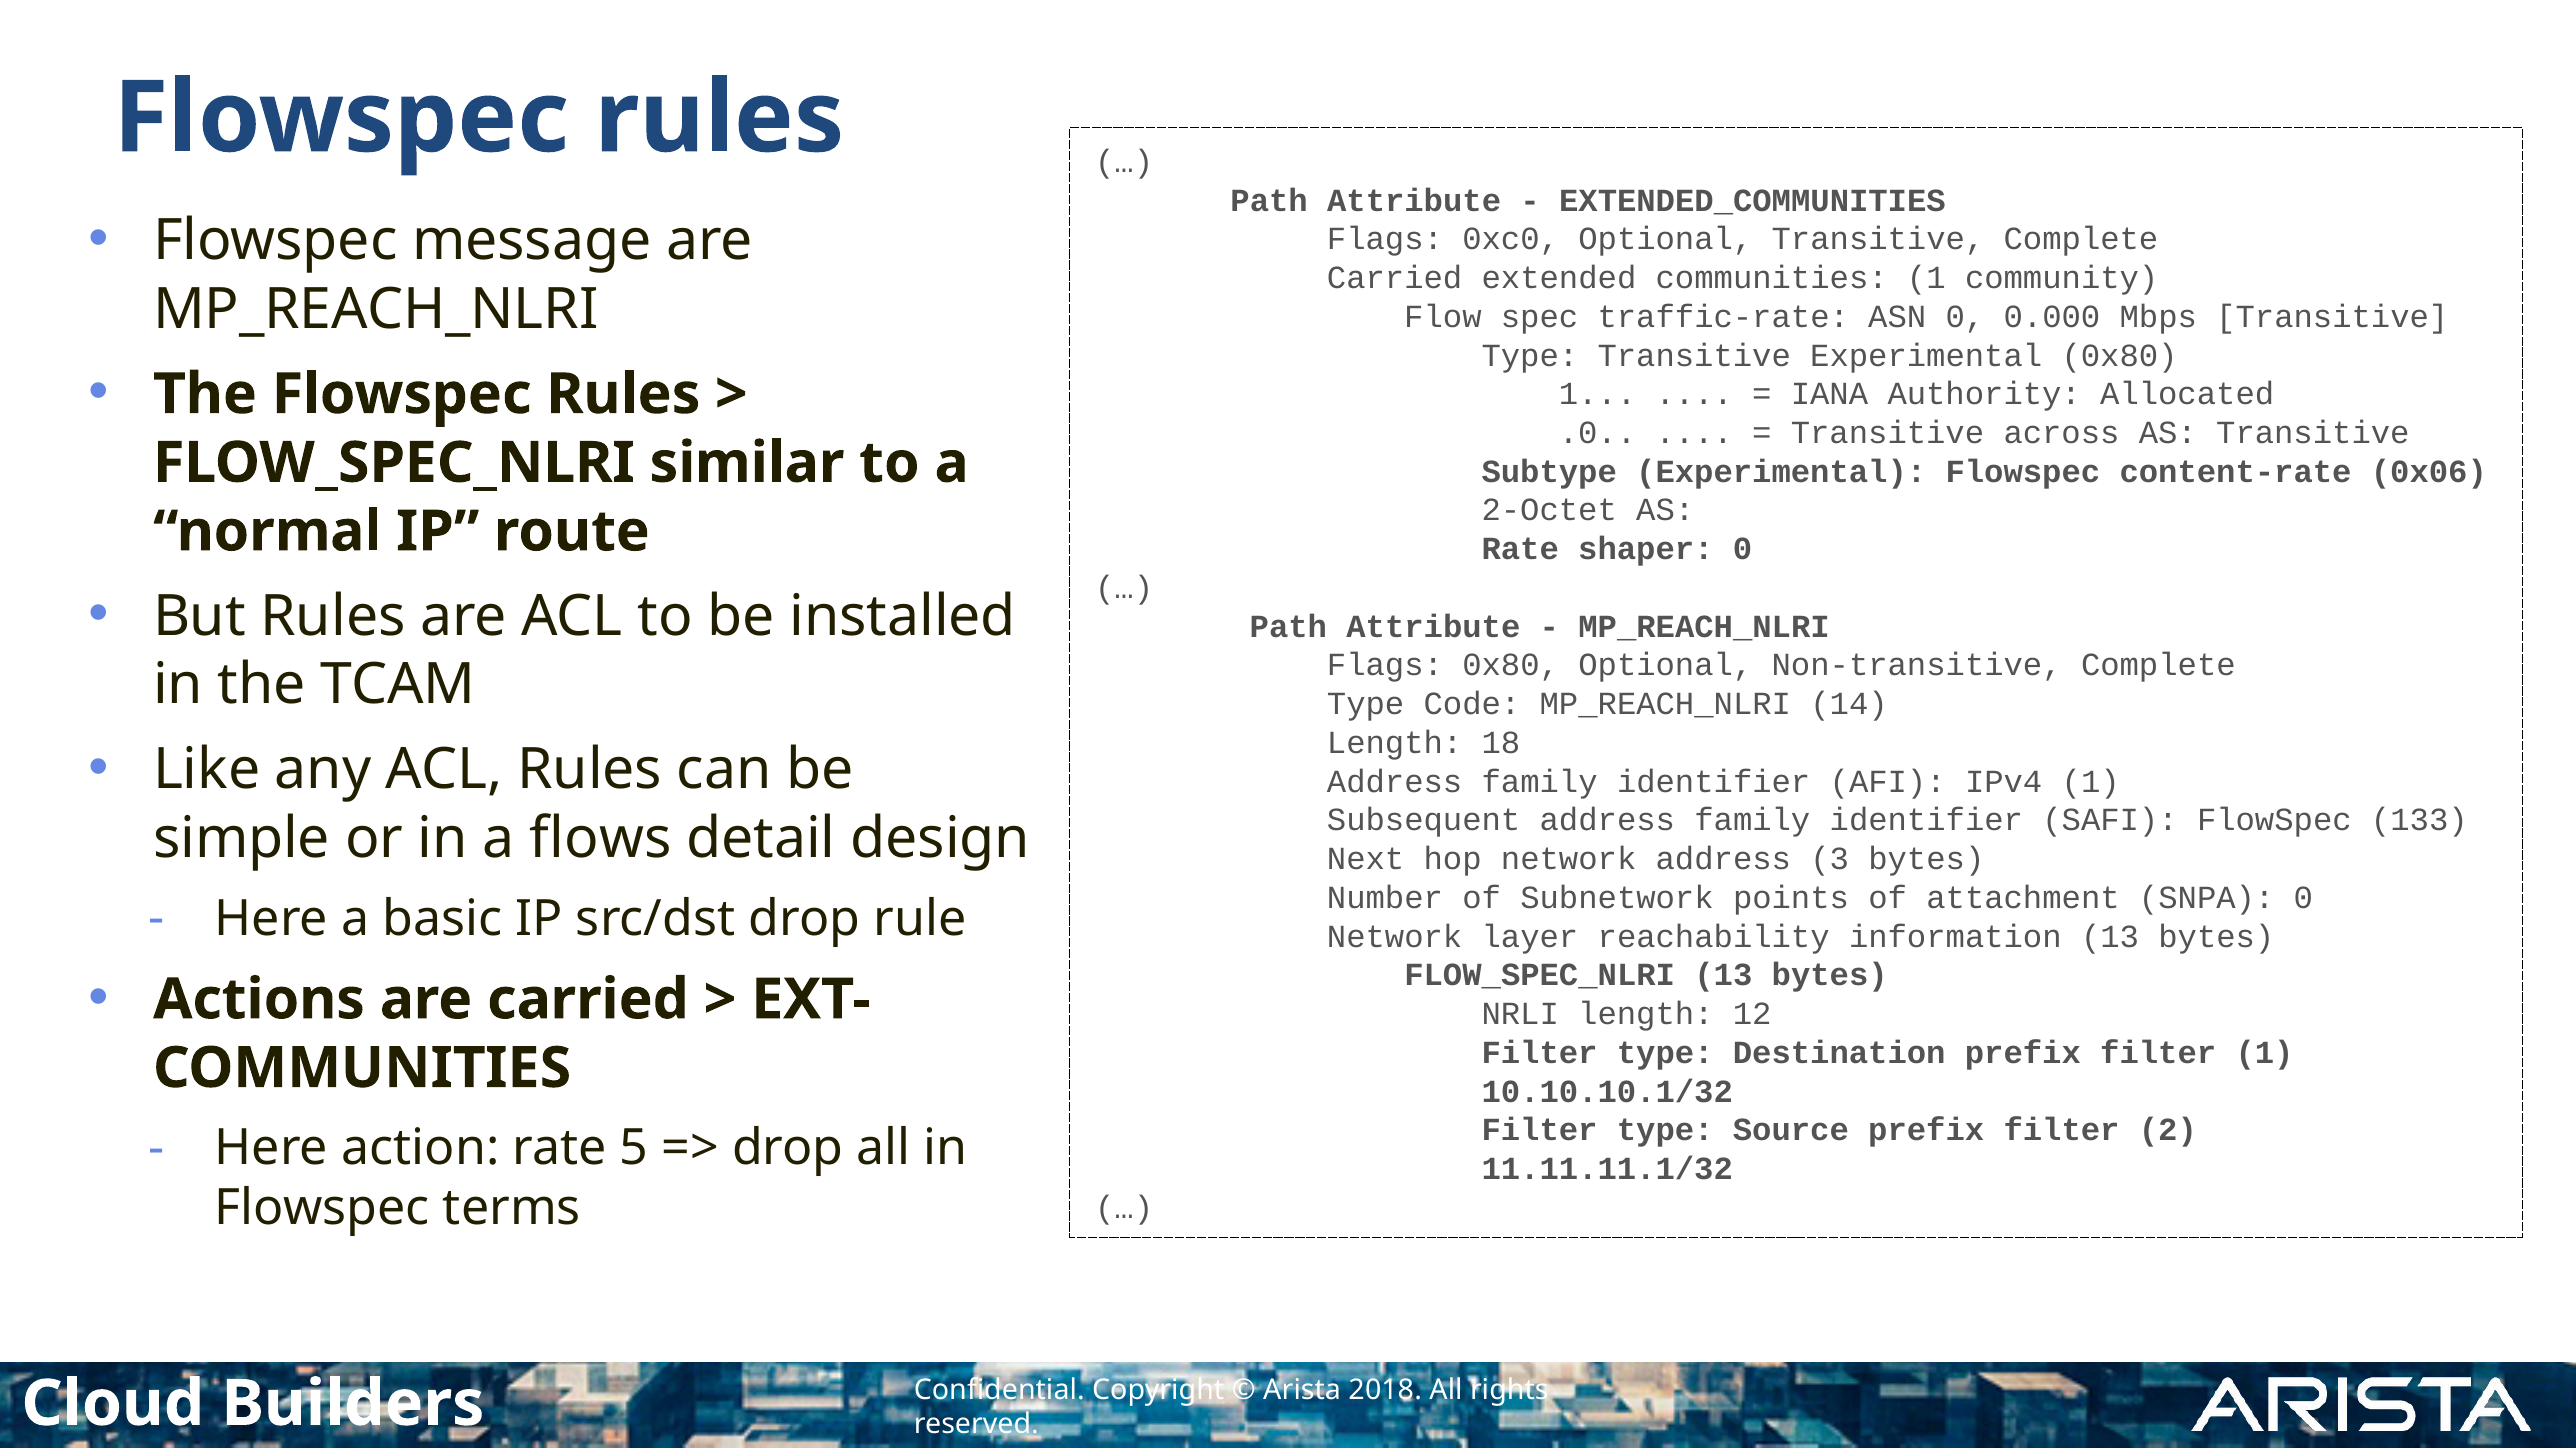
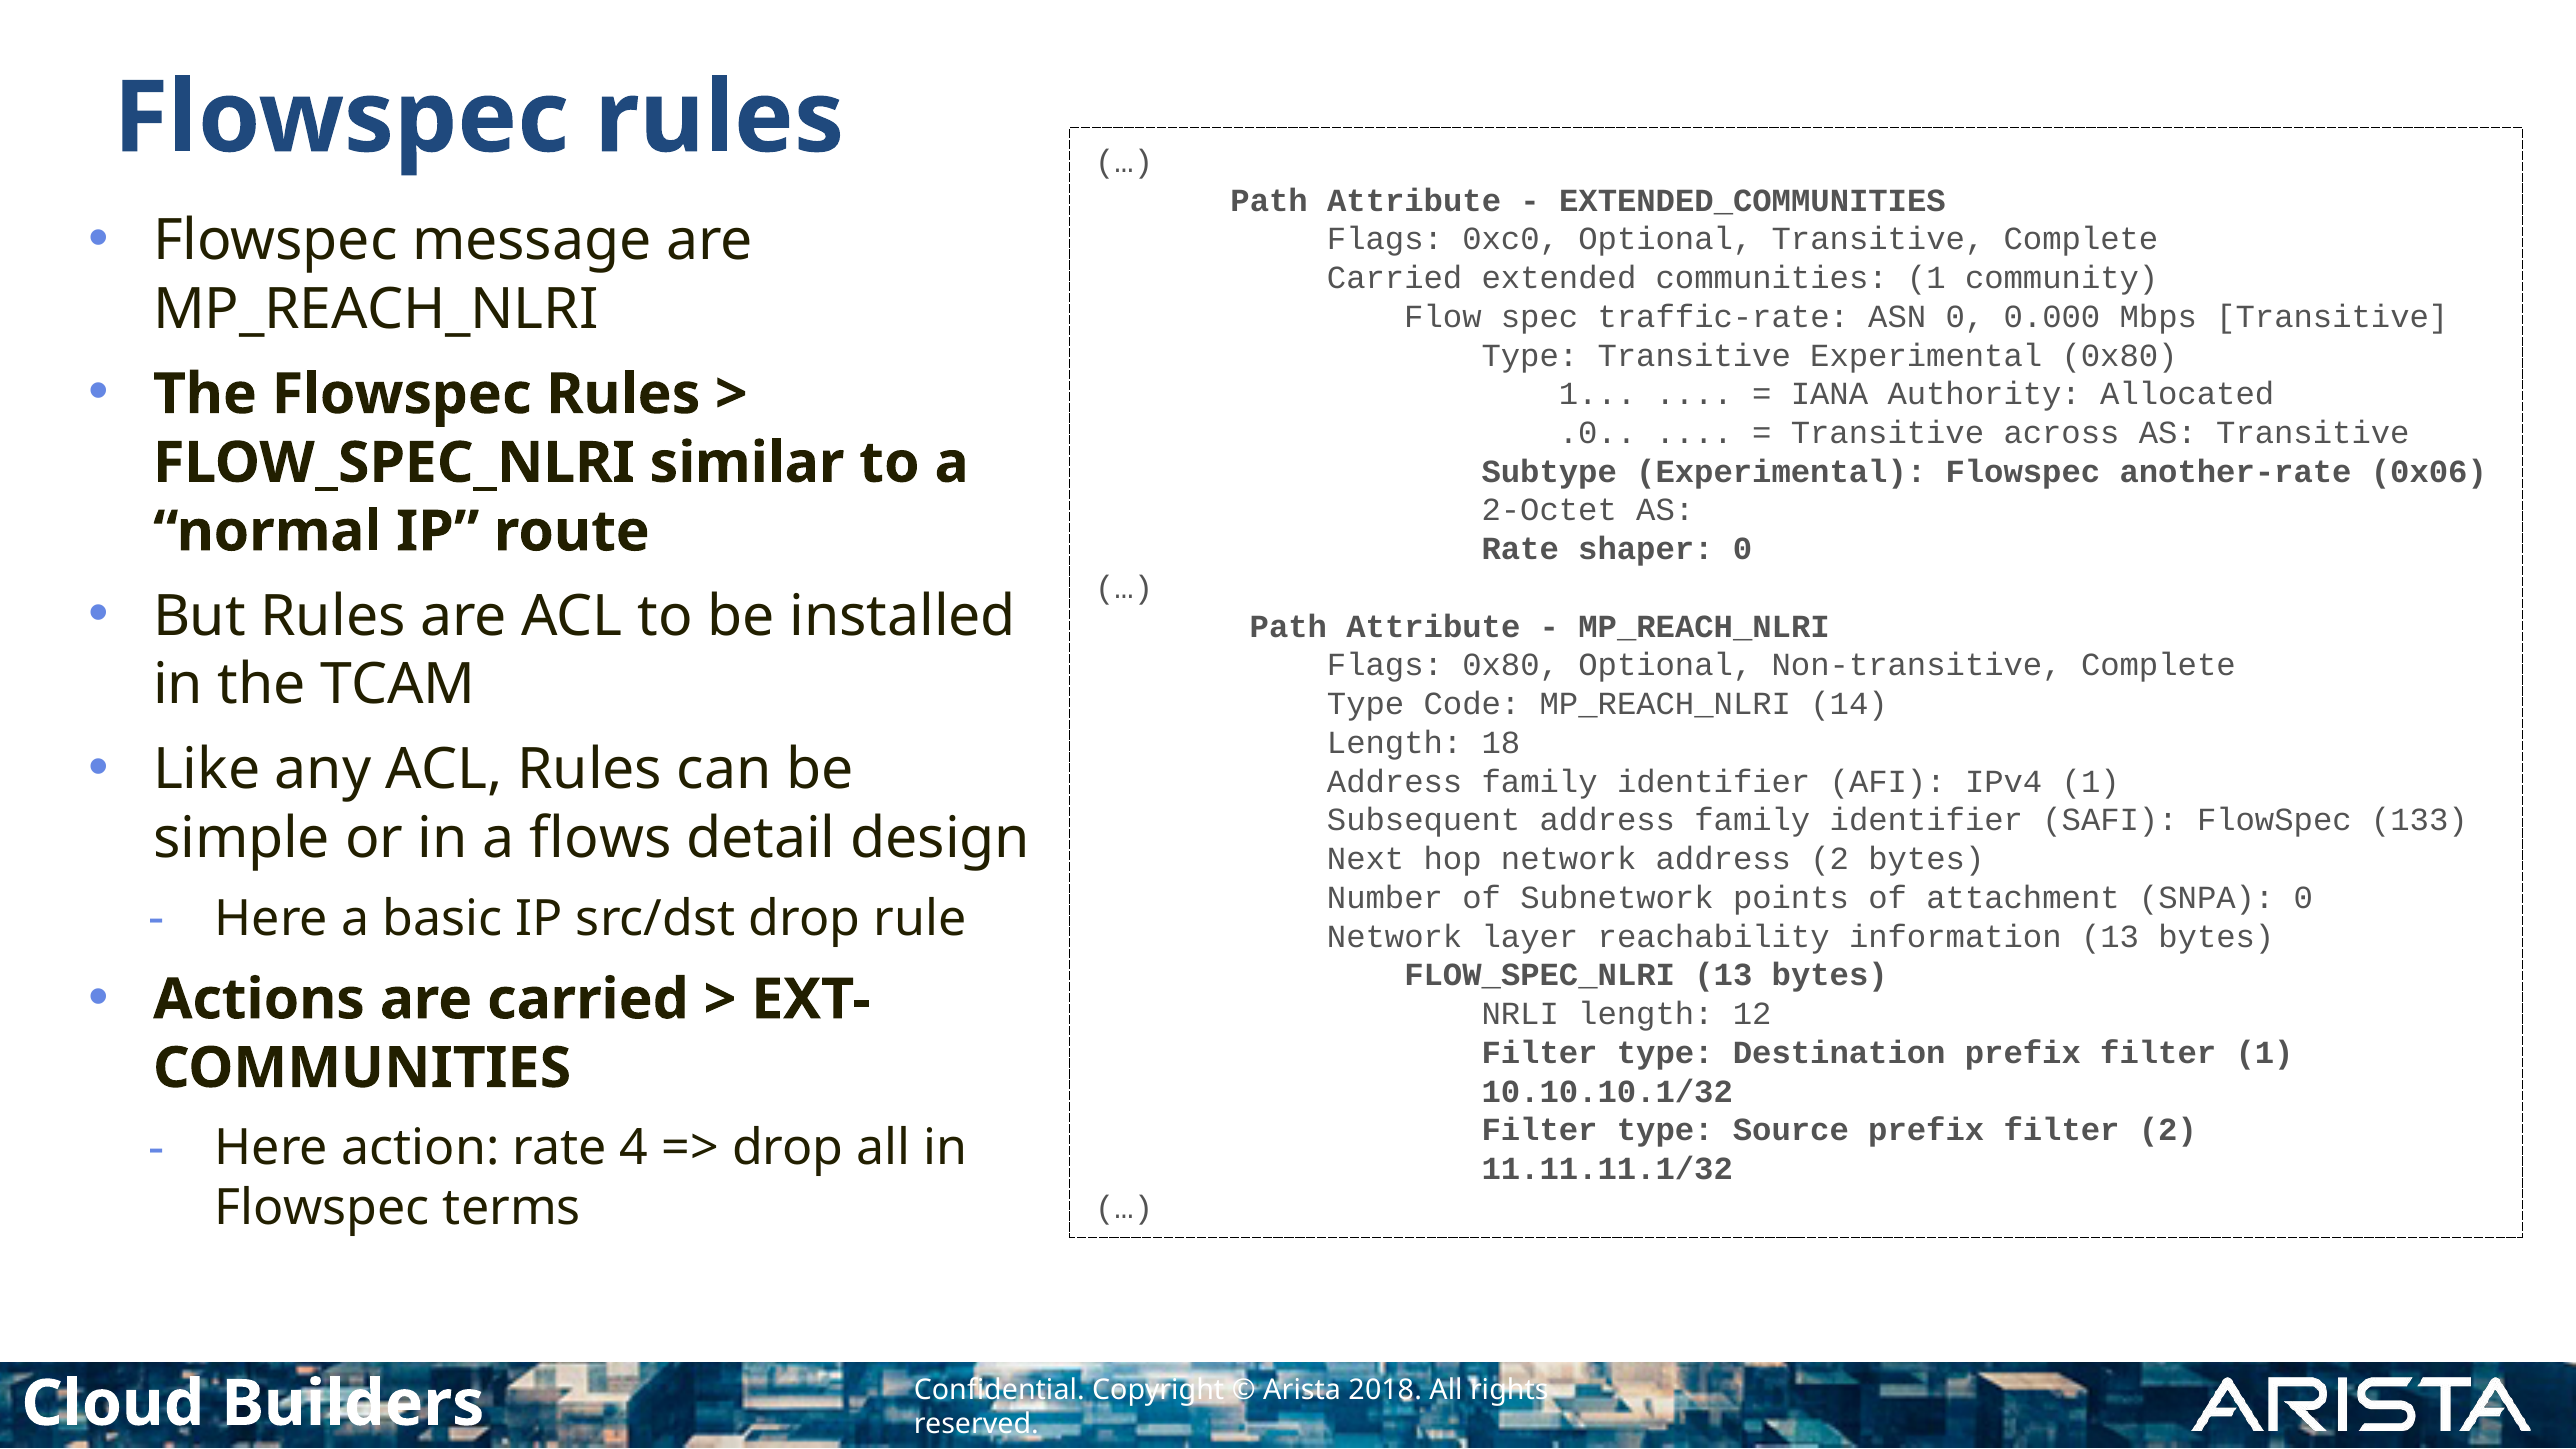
content-rate: content-rate -> another-rate (2236, 472)
address 3: 3 -> 2 (1830, 859)
5: 5 -> 4 (634, 1148)
